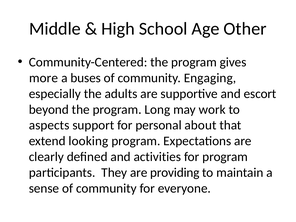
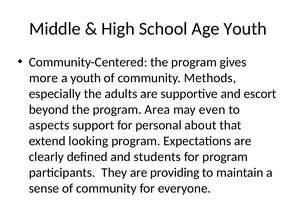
Age Other: Other -> Youth (245, 29)
a buses: buses -> youth (86, 78)
Engaging: Engaging -> Methods (210, 78)
Long: Long -> Area (157, 109)
work: work -> even (212, 109)
activities: activities -> students (157, 157)
